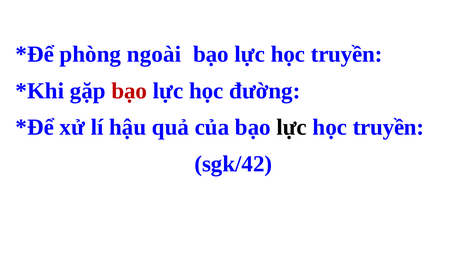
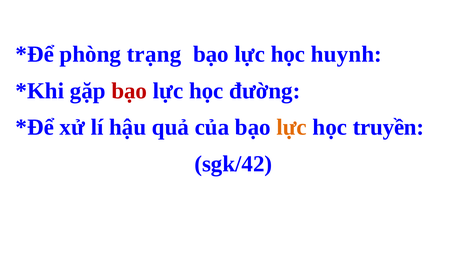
ngoài: ngoài -> trạng (154, 54)
truyền: truyền -> huynh (346, 54)
lực colour: black -> orange (292, 127)
